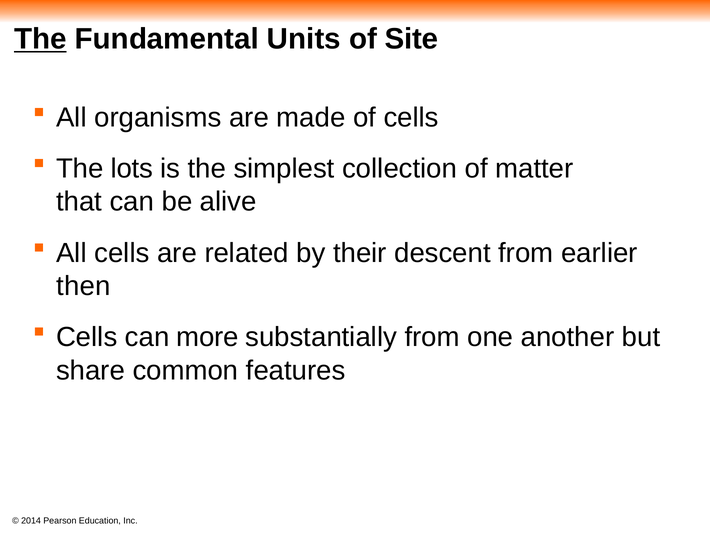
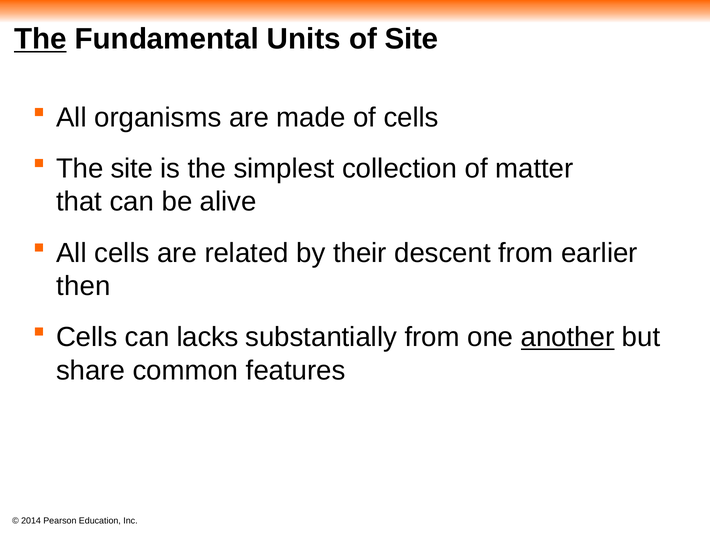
The lots: lots -> site (132, 168)
more: more -> lacks (208, 337)
another underline: none -> present (568, 337)
